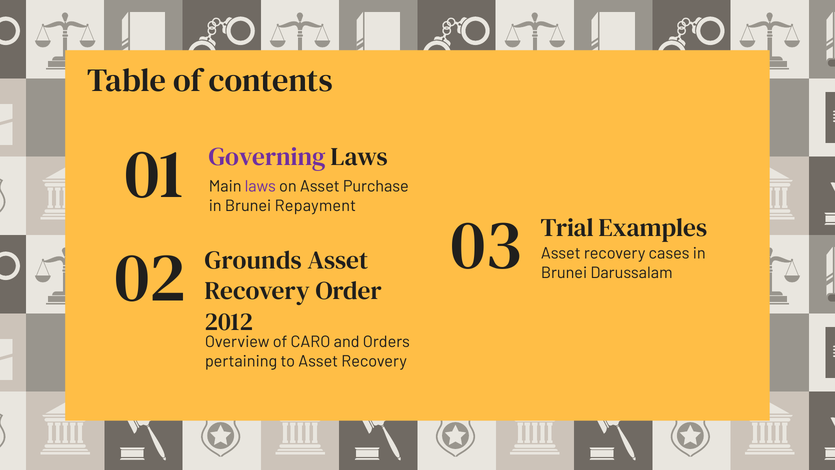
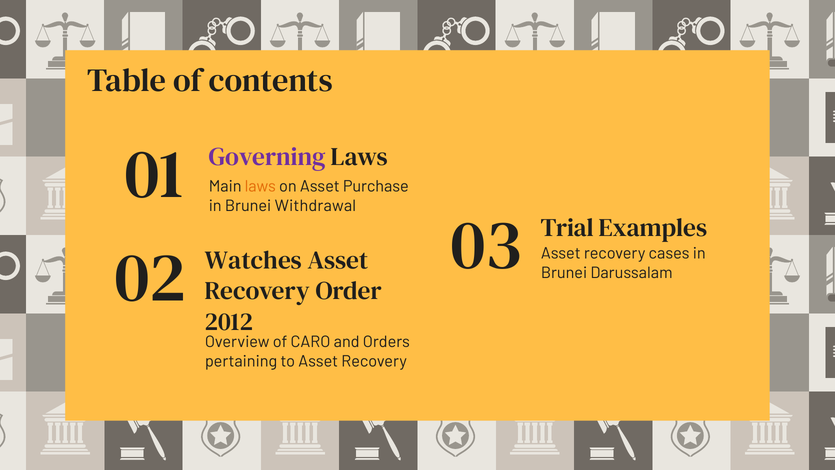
laws colour: purple -> orange (260, 186)
Repayment: Repayment -> Withdrawal (315, 206)
Grounds: Grounds -> Watches (253, 260)
